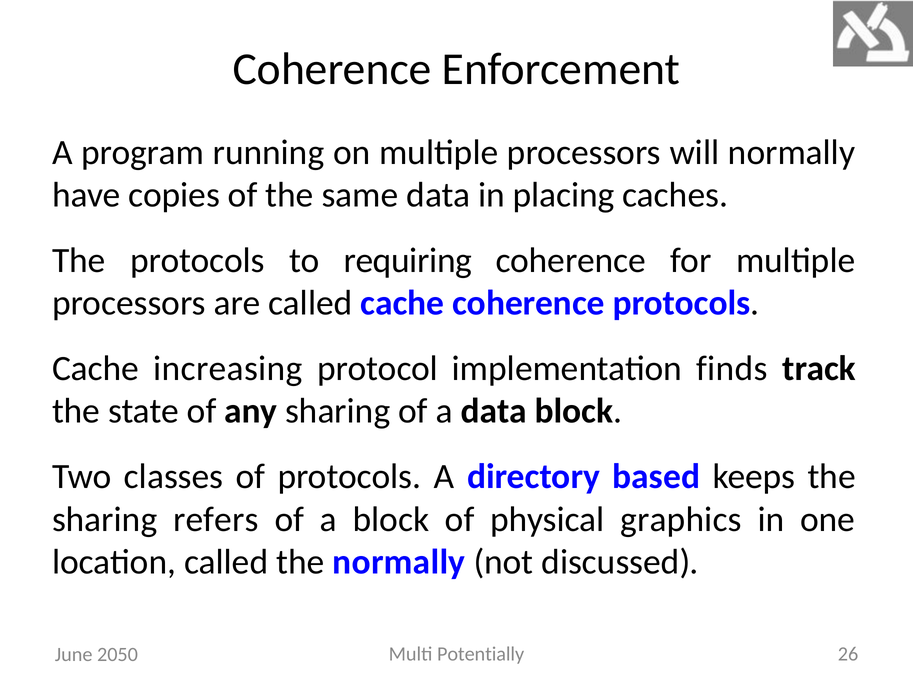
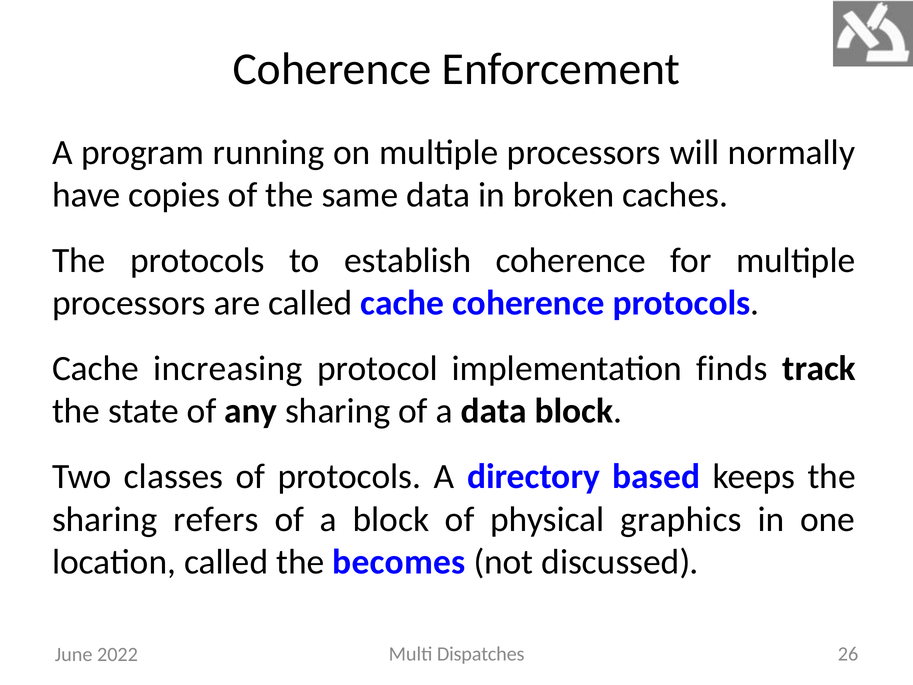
placing: placing -> broken (564, 195)
requiring: requiring -> establish (408, 260)
the normally: normally -> becomes (399, 562)
Potentially: Potentially -> Dispatches (481, 654)
2050: 2050 -> 2022 (118, 654)
